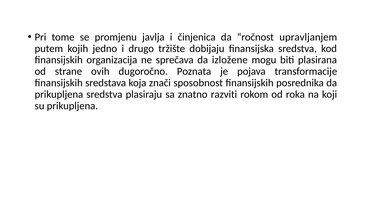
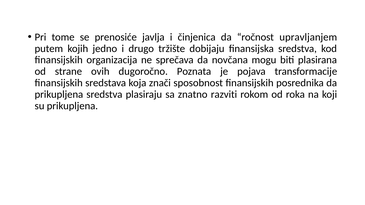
promjenu: promjenu -> prenosiće (116, 37)
izložene: izložene -> novčana (230, 60)
